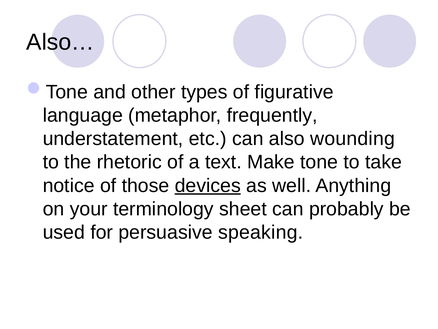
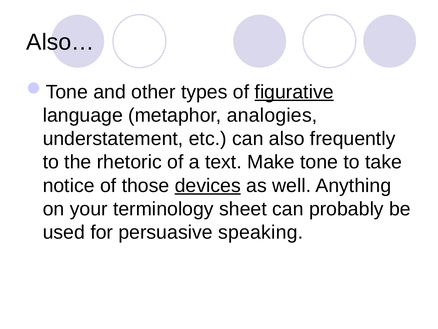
figurative underline: none -> present (294, 92)
frequently: frequently -> analogies (272, 115)
wounding: wounding -> frequently (353, 139)
